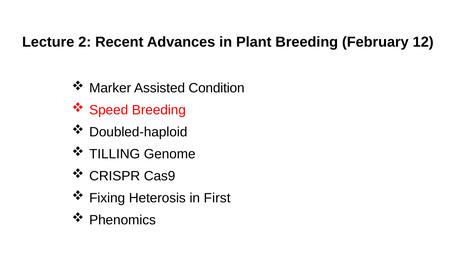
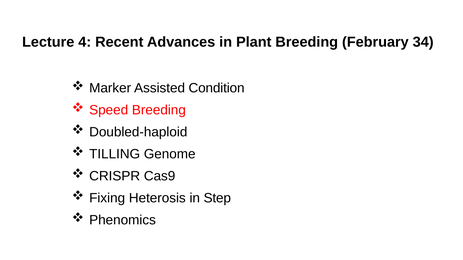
2: 2 -> 4 (85, 42)
12: 12 -> 34 (423, 42)
First: First -> Step (217, 198)
